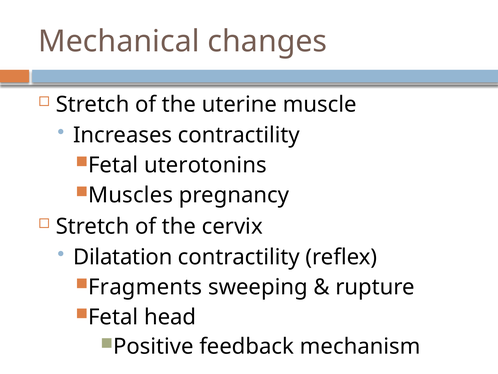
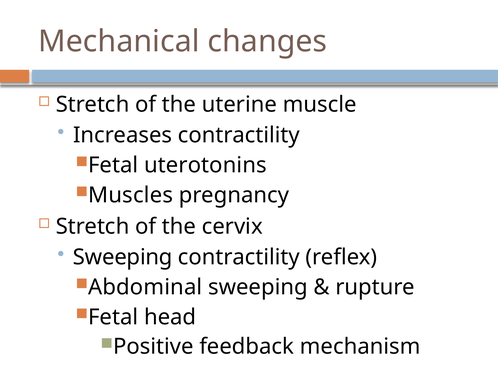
Dilatation: Dilatation -> Sweeping (123, 257)
Fragments: Fragments -> Abdominal (145, 287)
